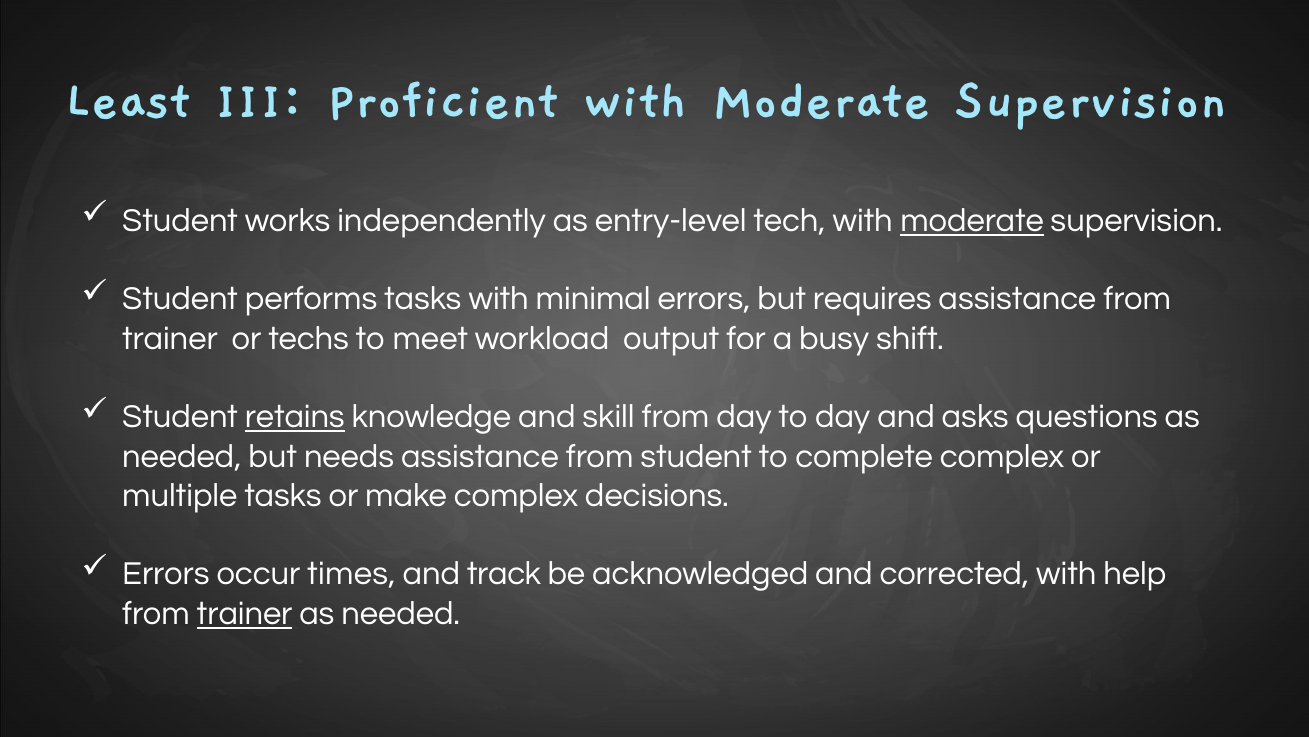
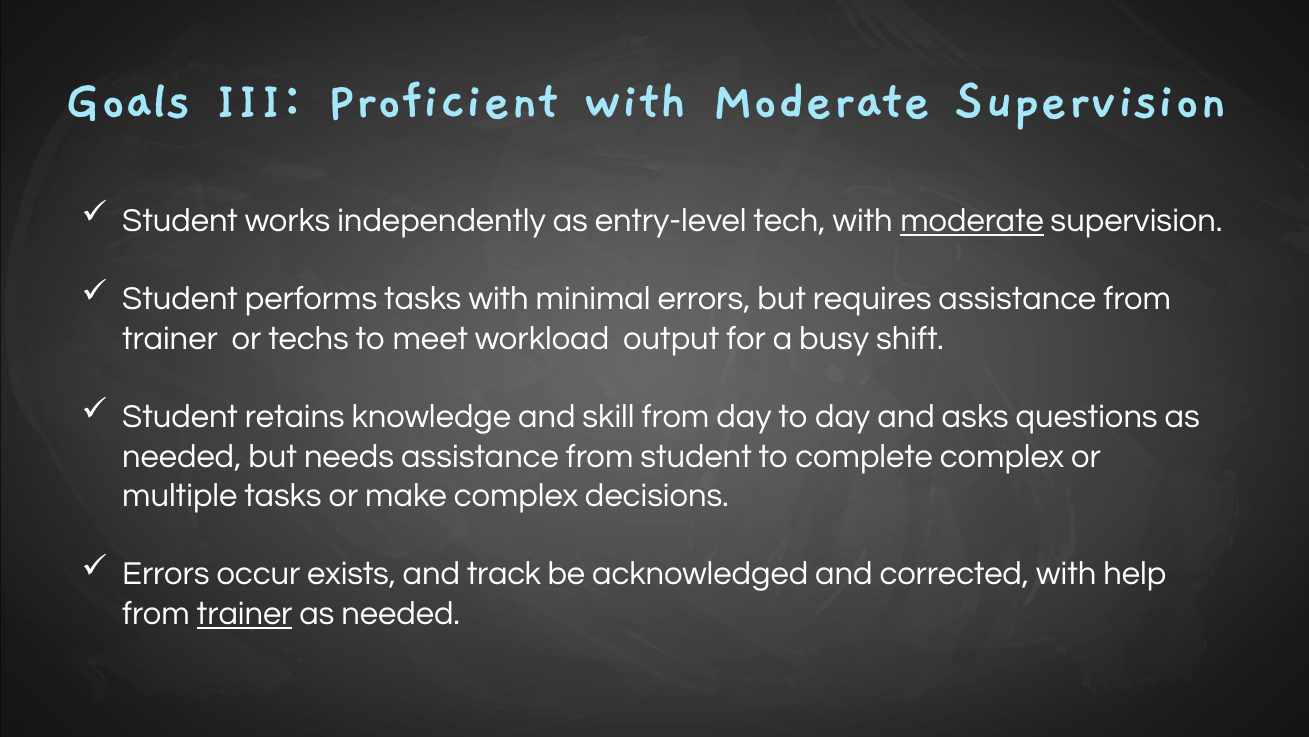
Least: Least -> Goals (129, 98)
retains underline: present -> none (295, 417)
times: times -> exists (352, 574)
